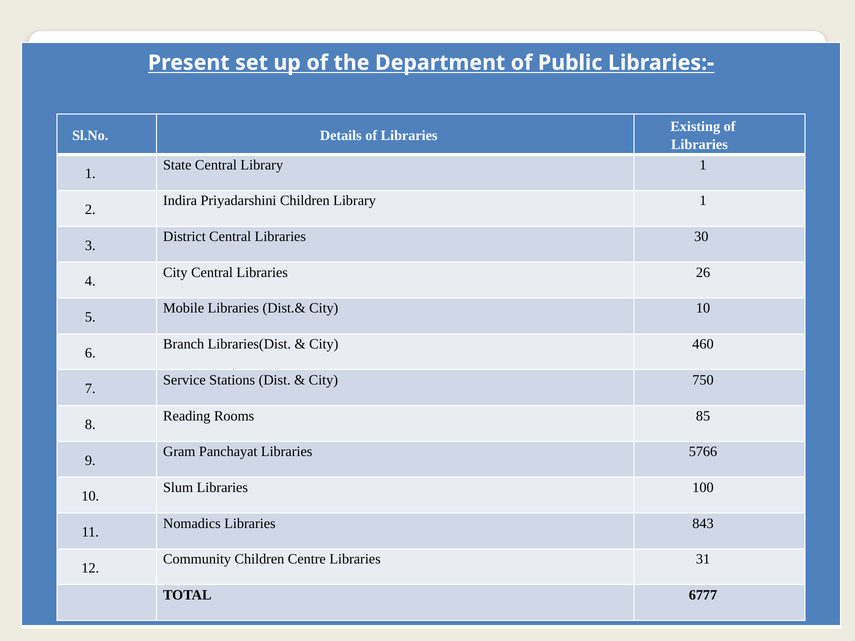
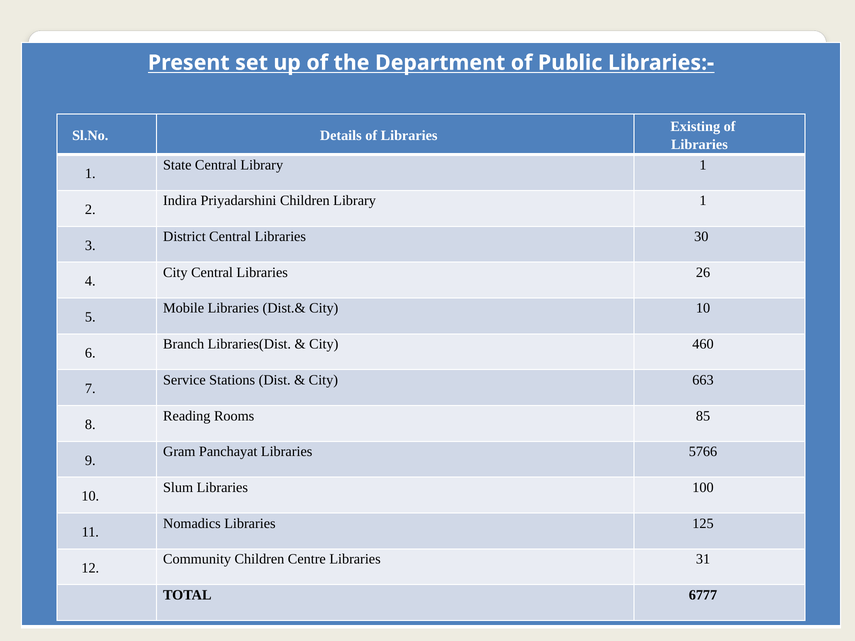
750: 750 -> 663 (703, 380)
843: 843 -> 125 (703, 524)
